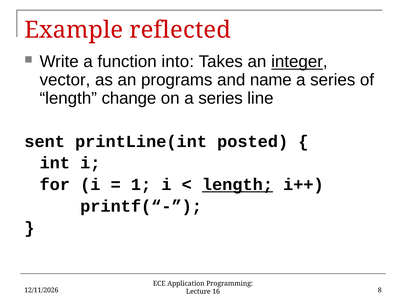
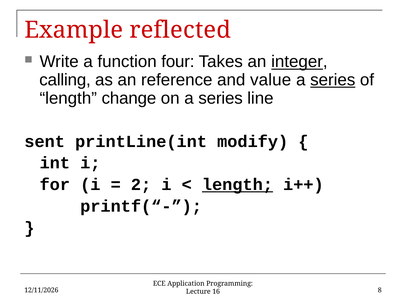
into: into -> four (178, 62)
vector: vector -> calling (65, 80)
programs: programs -> reference (177, 80)
name: name -> value (271, 80)
series underline: none -> present (333, 80)
posted: posted -> modify (253, 142)
1: 1 -> 2 (141, 185)
